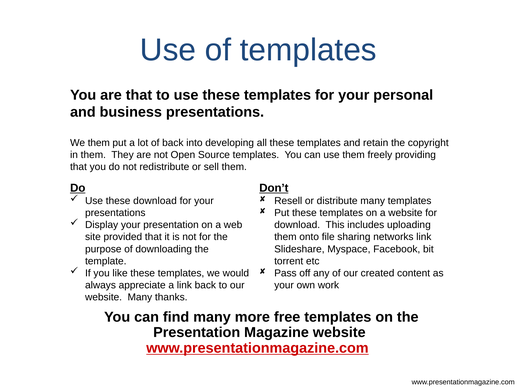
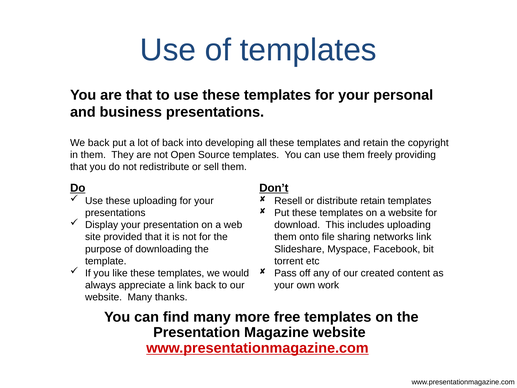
We them: them -> back (99, 143)
these download: download -> uploading (155, 201)
distribute many: many -> retain (373, 201)
